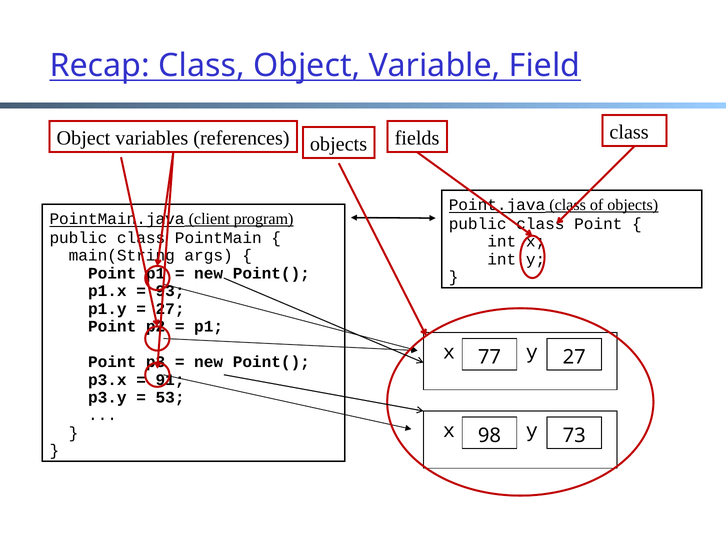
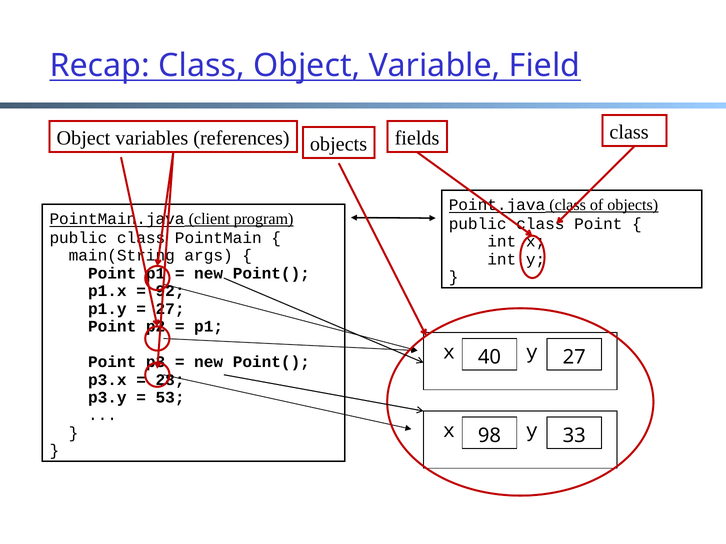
93: 93 -> 92 (170, 291)
77: 77 -> 40 (489, 357)
91: 91 -> 28 (170, 380)
73: 73 -> 33 (574, 436)
